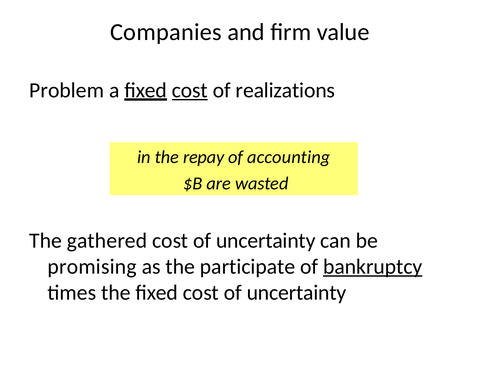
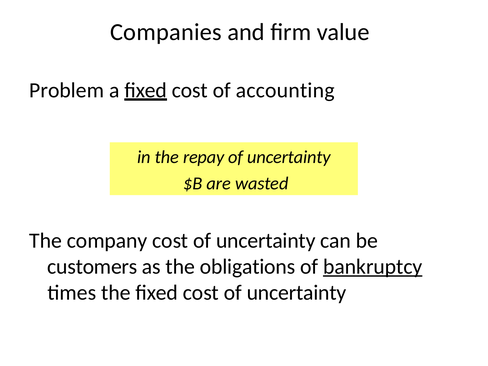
cost underline: present -> none (190, 90)
realizations: realizations -> accounting (285, 90)
accounting: accounting -> uncertainty (289, 157)
gathered: gathered -> company (107, 241)
promising: promising -> customers (92, 267)
participate: participate -> obligations (248, 267)
